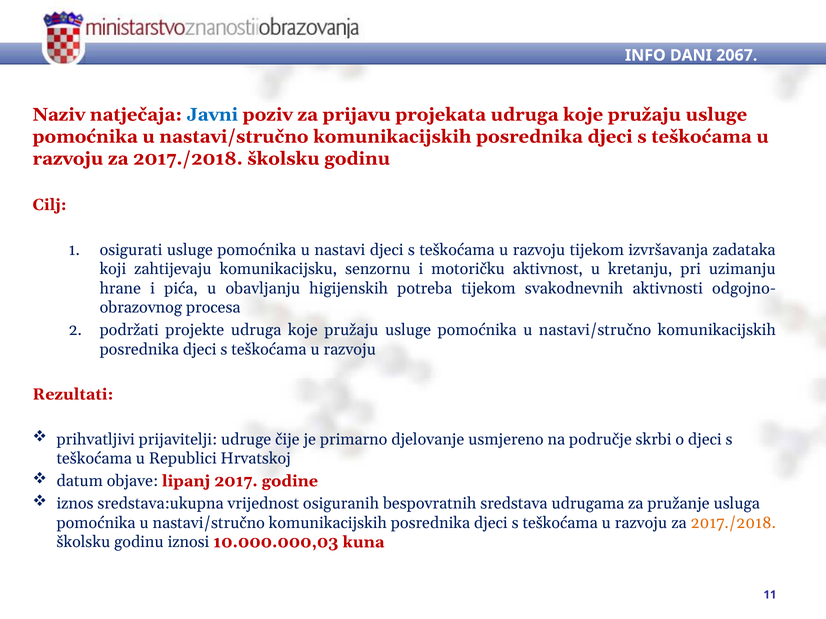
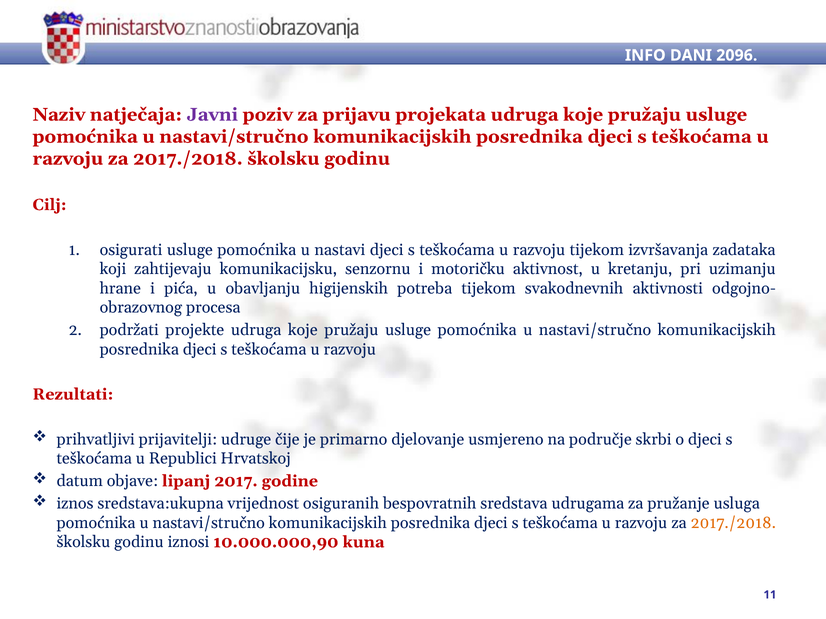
2067: 2067 -> 2096 (737, 55)
Javni colour: blue -> purple (212, 115)
10.000.000,03: 10.000.000,03 -> 10.000.000,90 (276, 542)
